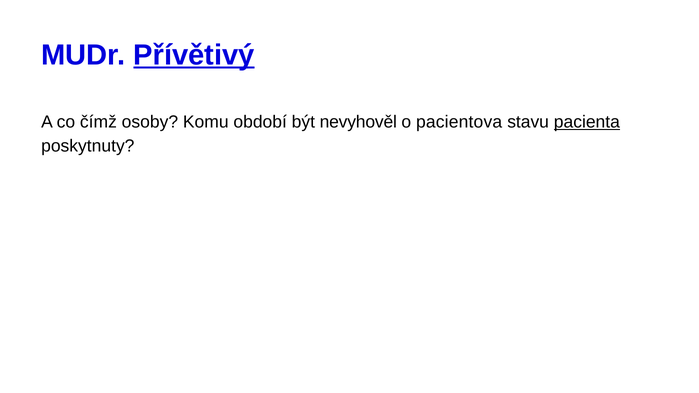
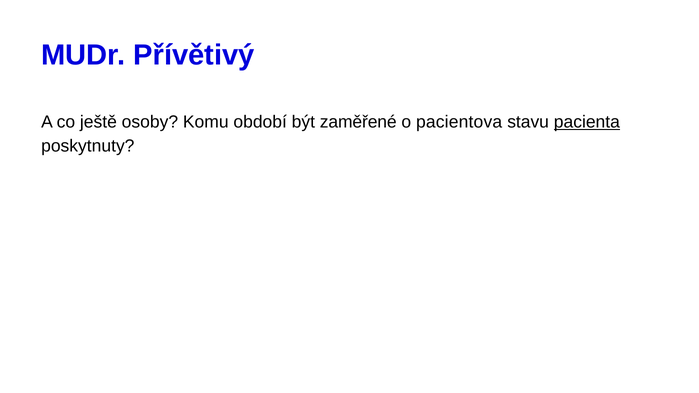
Přívětivý underline: present -> none (194, 55)
čímž: čímž -> ještě (98, 122)
nevyhověl: nevyhověl -> zaměřené (358, 122)
